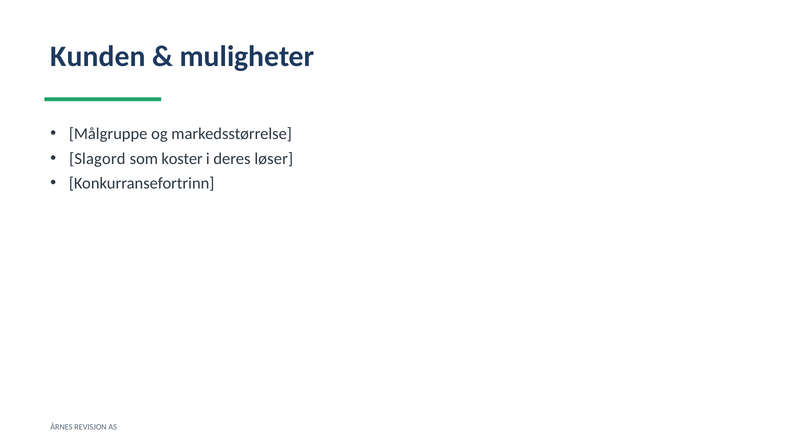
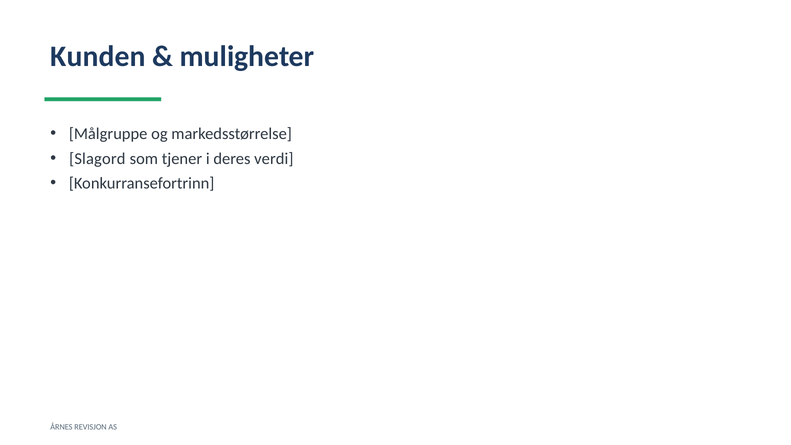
koster: koster -> tjener (182, 159)
løser: løser -> verdi (274, 159)
